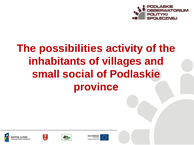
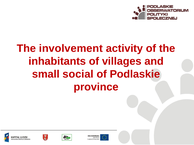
possibilities: possibilities -> involvement (71, 48)
